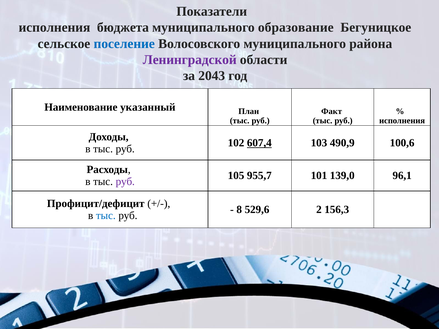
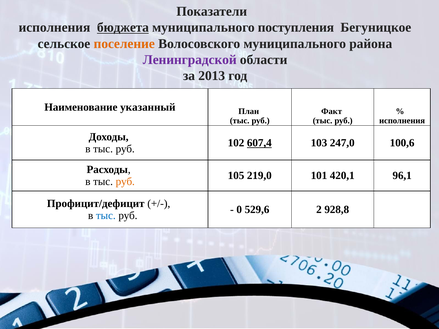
бюджета underline: none -> present (123, 28)
образование: образование -> поступления (296, 28)
поселение colour: blue -> orange (124, 44)
2043: 2043 -> 2013 (212, 76)
490,9: 490,9 -> 247,0 (342, 143)
955,7: 955,7 -> 219,0 (259, 176)
139,0: 139,0 -> 420,1 (342, 176)
руб colour: purple -> orange (125, 182)
8: 8 -> 0 (239, 210)
156,3: 156,3 -> 928,8 (337, 210)
